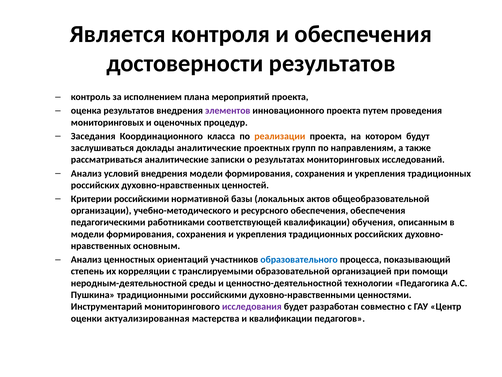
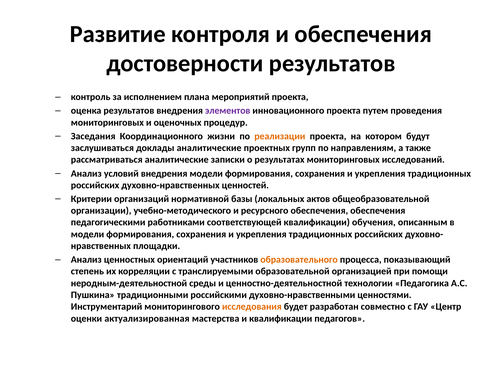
Является: Является -> Развитие (118, 34)
класса: класса -> жизни (221, 136)
Критерии российскими: российскими -> организаций (142, 199)
основным: основным -> площадки (157, 246)
образовательного colour: blue -> orange (299, 259)
исследования colour: purple -> orange (252, 306)
